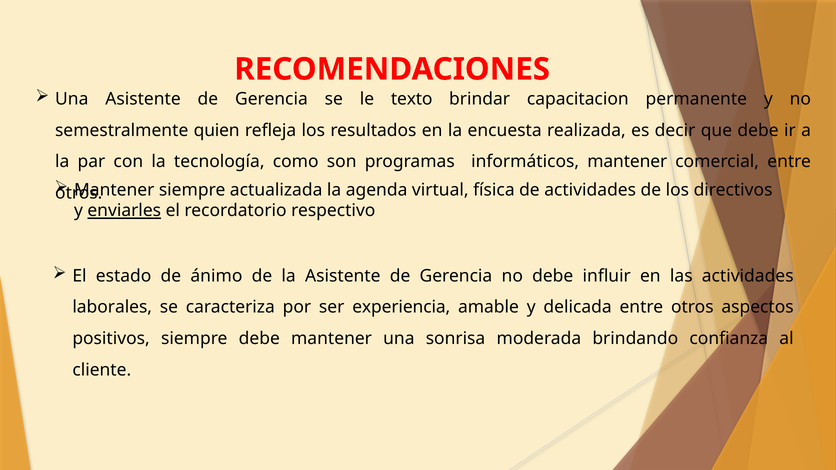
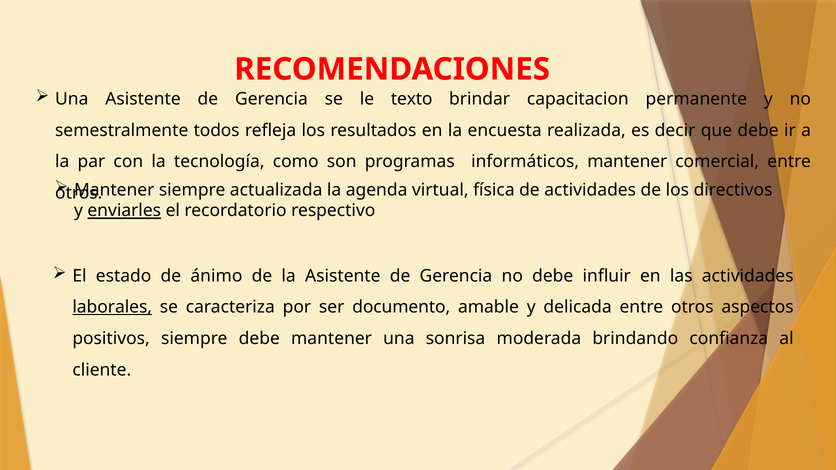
quien: quien -> todos (217, 130)
laborales underline: none -> present (112, 307)
experiencia: experiencia -> documento (401, 307)
